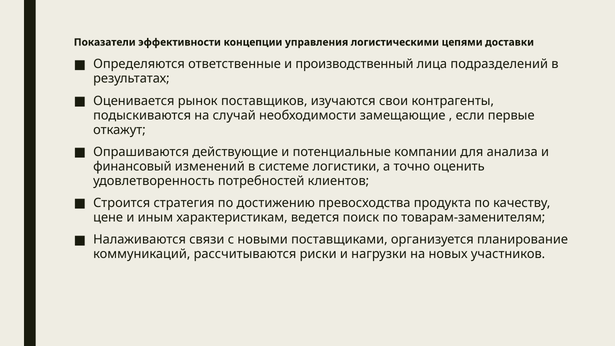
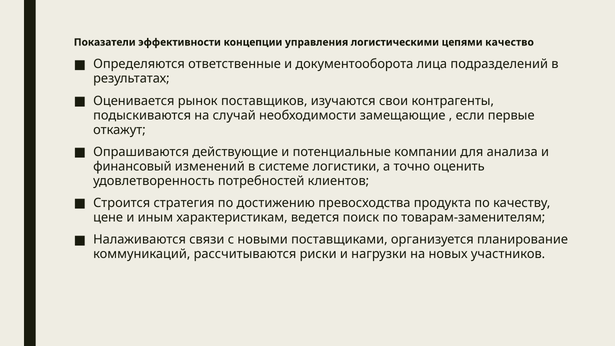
доставки: доставки -> качество (510, 42)
производственный: производственный -> документооборота (354, 64)
